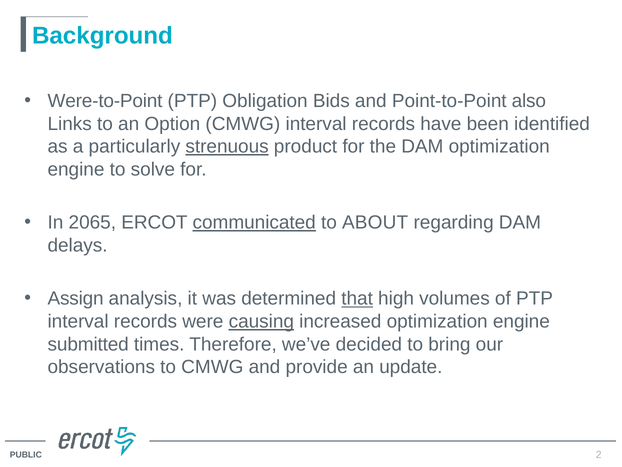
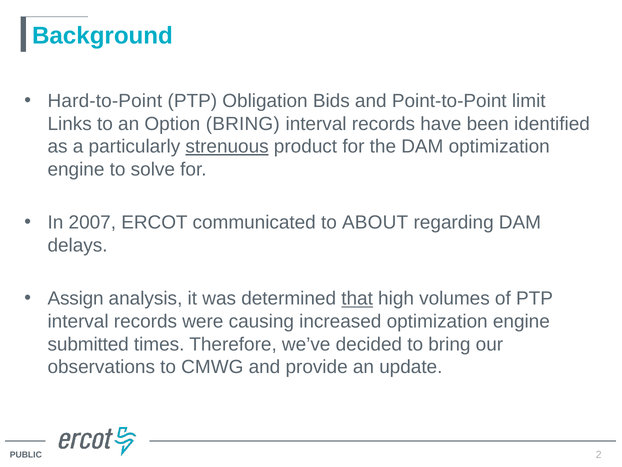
Were-to-Point: Were-to-Point -> Hard-to-Point (105, 101)
also: also -> limit (529, 101)
Option CMWG: CMWG -> BRING (243, 124)
2065: 2065 -> 2007 (92, 222)
communicated underline: present -> none (254, 222)
causing underline: present -> none (261, 321)
